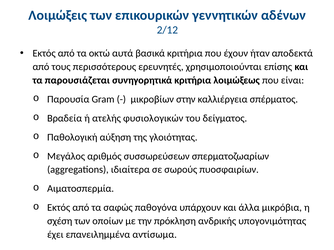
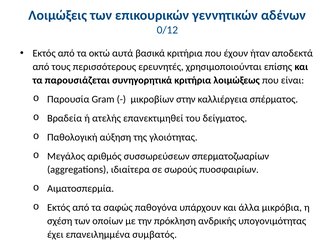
2/12: 2/12 -> 0/12 (167, 30)
φυσιολογικών: φυσιολογικών -> επανεκτιμηθεί (153, 118)
αντίσωμα: αντίσωμα -> συμβατός (155, 235)
